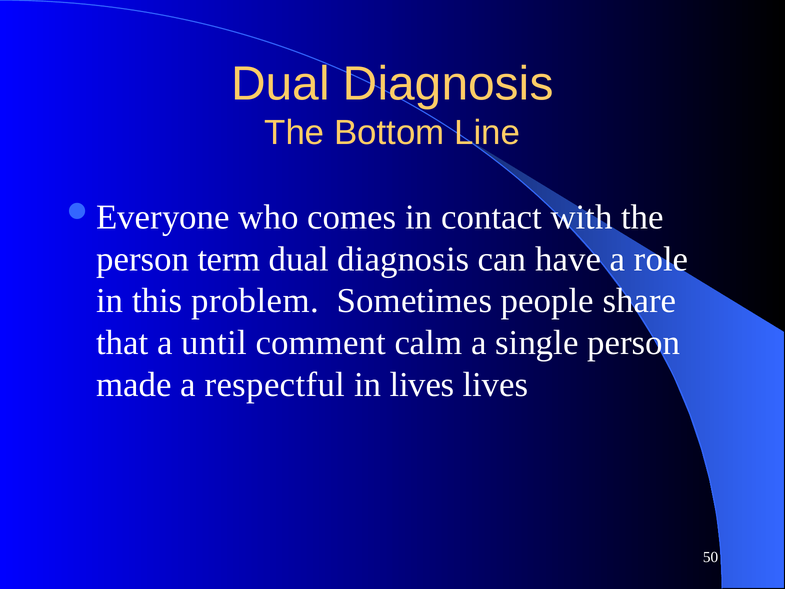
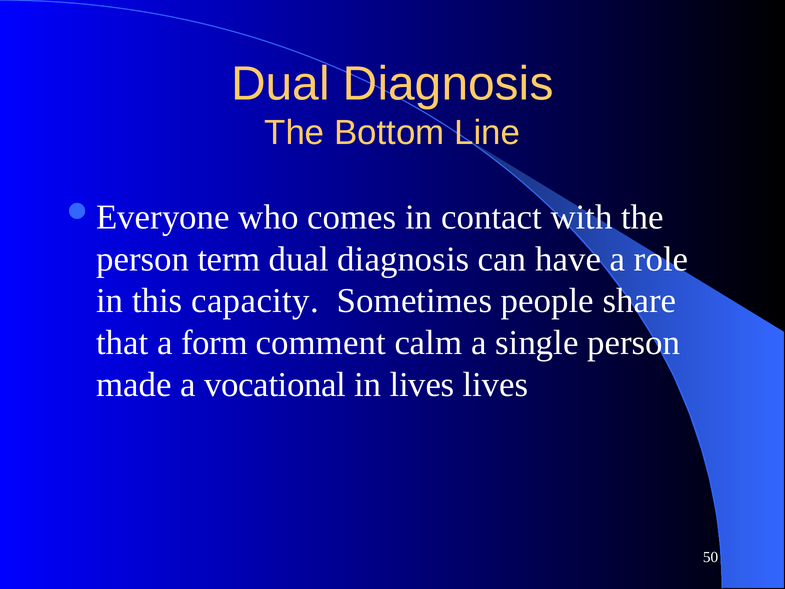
problem: problem -> capacity (255, 301)
until: until -> form (214, 343)
respectful: respectful -> vocational (275, 385)
